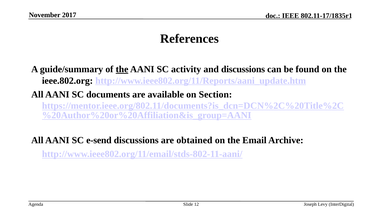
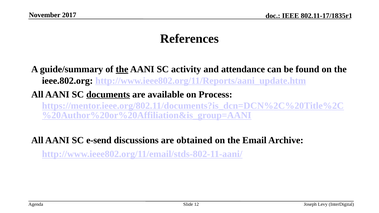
and discussions: discussions -> attendance (243, 69)
documents underline: none -> present (108, 94)
Section: Section -> Process (215, 94)
